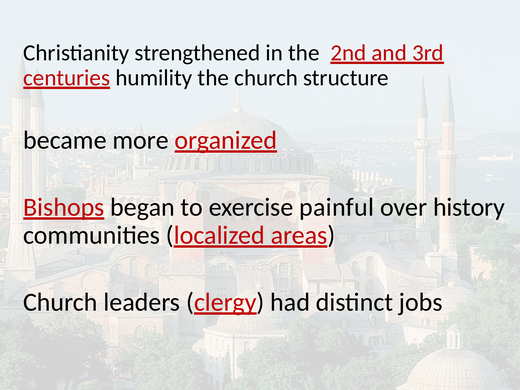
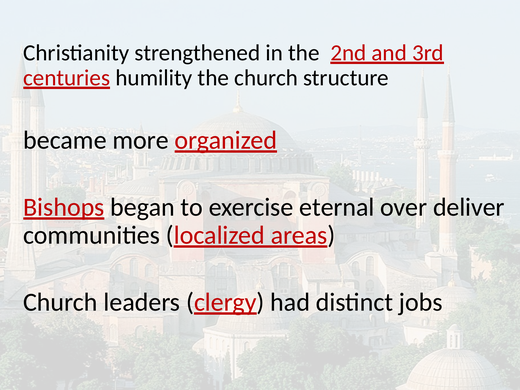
painful: painful -> eternal (337, 207)
history: history -> deliver (469, 207)
